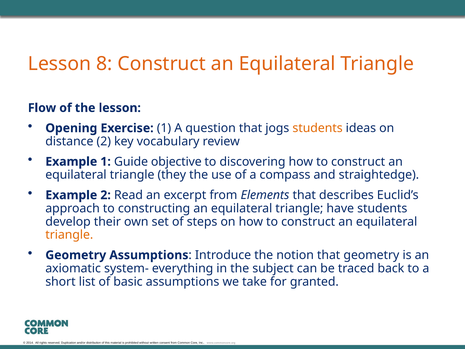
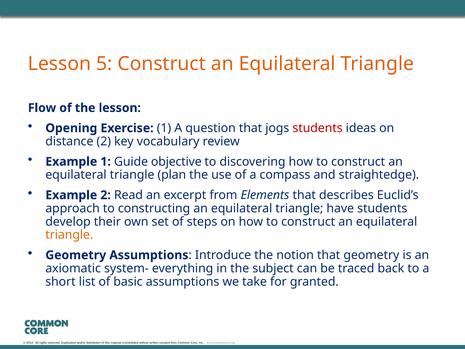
8: 8 -> 5 (104, 64)
students colour: orange -> red (318, 128)
they: they -> plan (172, 175)
